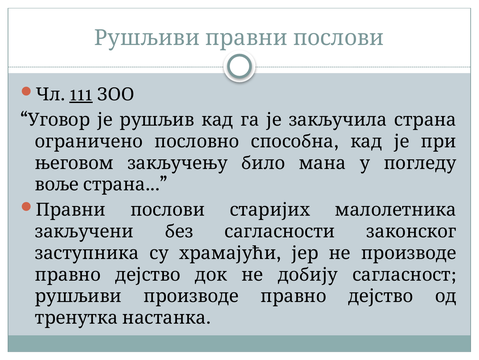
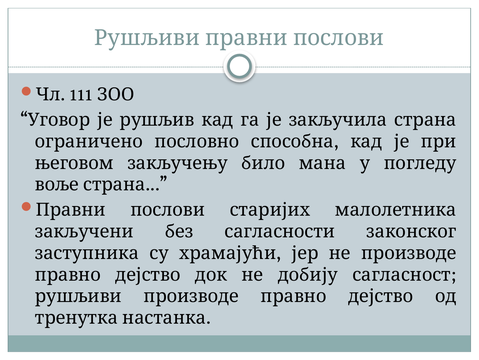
111 underline: present -> none (81, 94)
